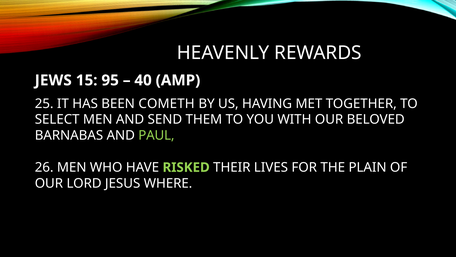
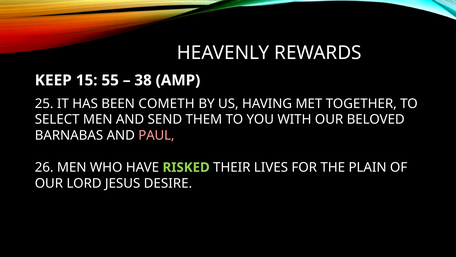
JEWS: JEWS -> KEEP (53, 80)
95: 95 -> 55 (110, 80)
40: 40 -> 38 (143, 80)
PAUL colour: light green -> pink (156, 135)
WHERE: WHERE -> DESIRE (168, 183)
